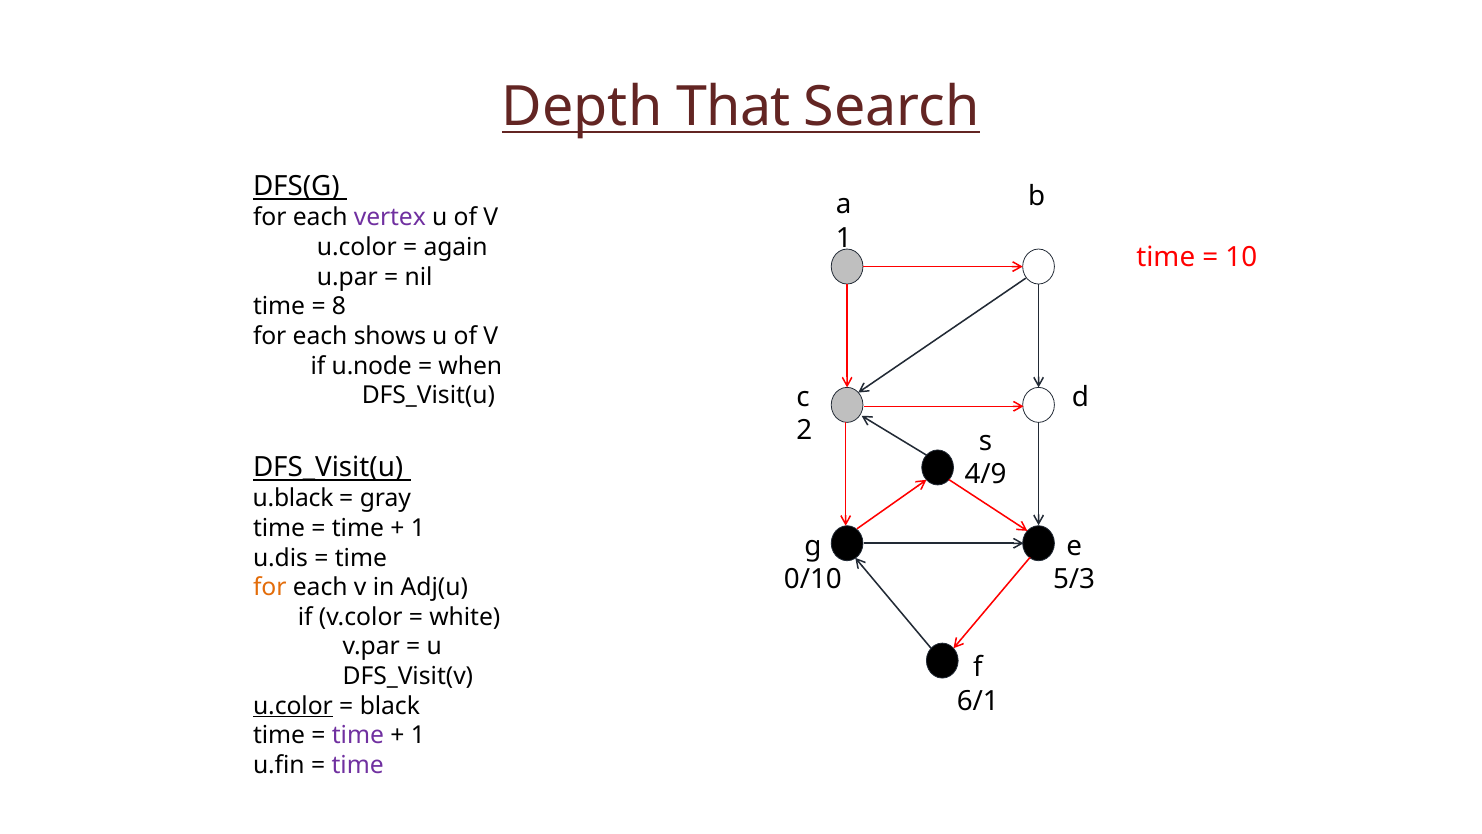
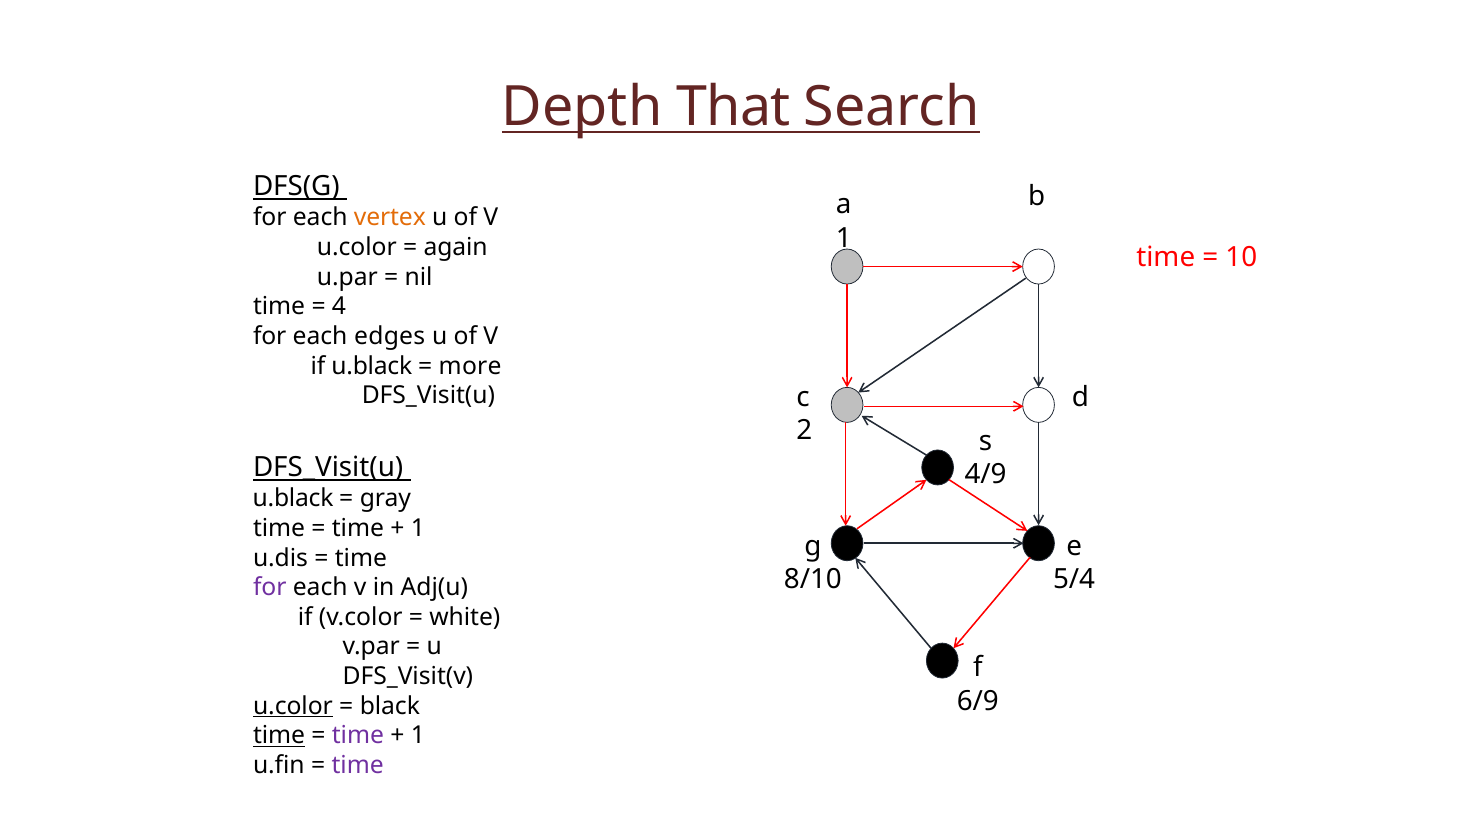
vertex colour: purple -> orange (390, 218)
8: 8 -> 4 (339, 307)
shows: shows -> edges (390, 336)
if u.node: u.node -> u.black (372, 366)
when: when -> more (470, 366)
0/10: 0/10 -> 8/10 (813, 579)
5/3: 5/3 -> 5/4 (1074, 579)
for colour: orange -> purple (270, 587)
6/1: 6/1 -> 6/9 (978, 701)
time underline: none -> present (279, 735)
